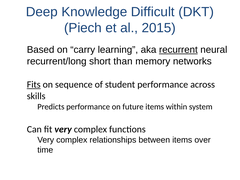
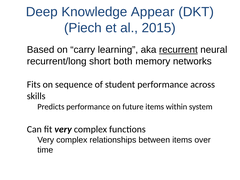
Difficult: Difficult -> Appear (153, 12)
than: than -> both (123, 61)
Fits underline: present -> none (34, 84)
